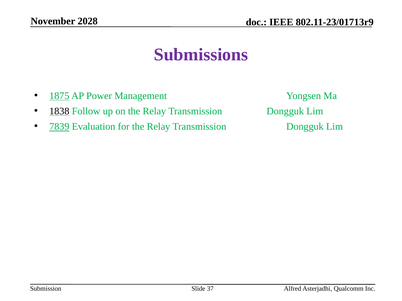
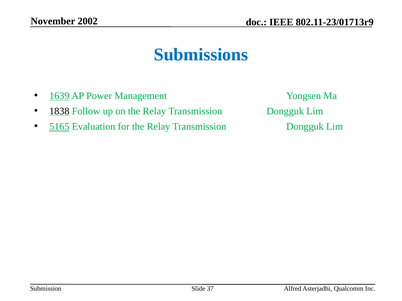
2028: 2028 -> 2002 (88, 21)
Submissions colour: purple -> blue (201, 55)
1875: 1875 -> 1639 (59, 96)
7839: 7839 -> 5165 (59, 127)
